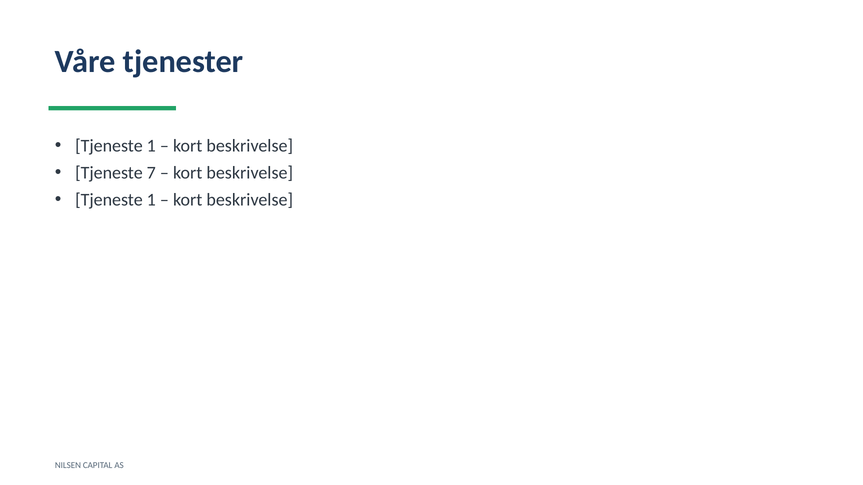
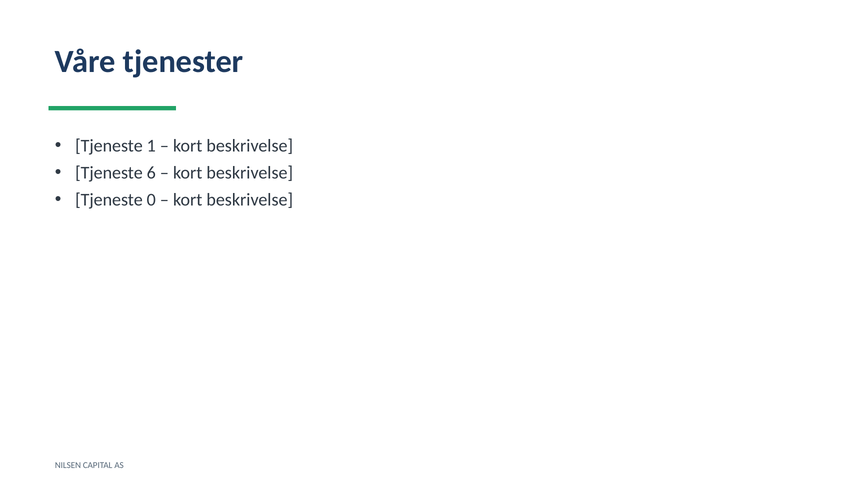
7: 7 -> 6 (151, 173)
1: 1 -> 0 (151, 200)
